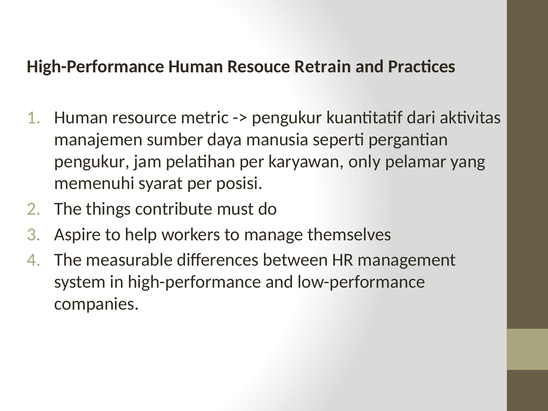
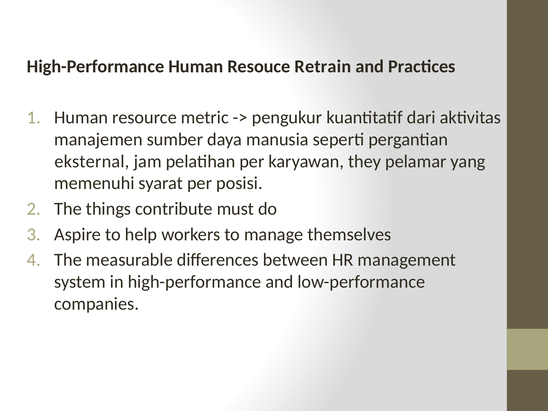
pengukur: pengukur -> eksternal (92, 161)
only: only -> they (365, 161)
